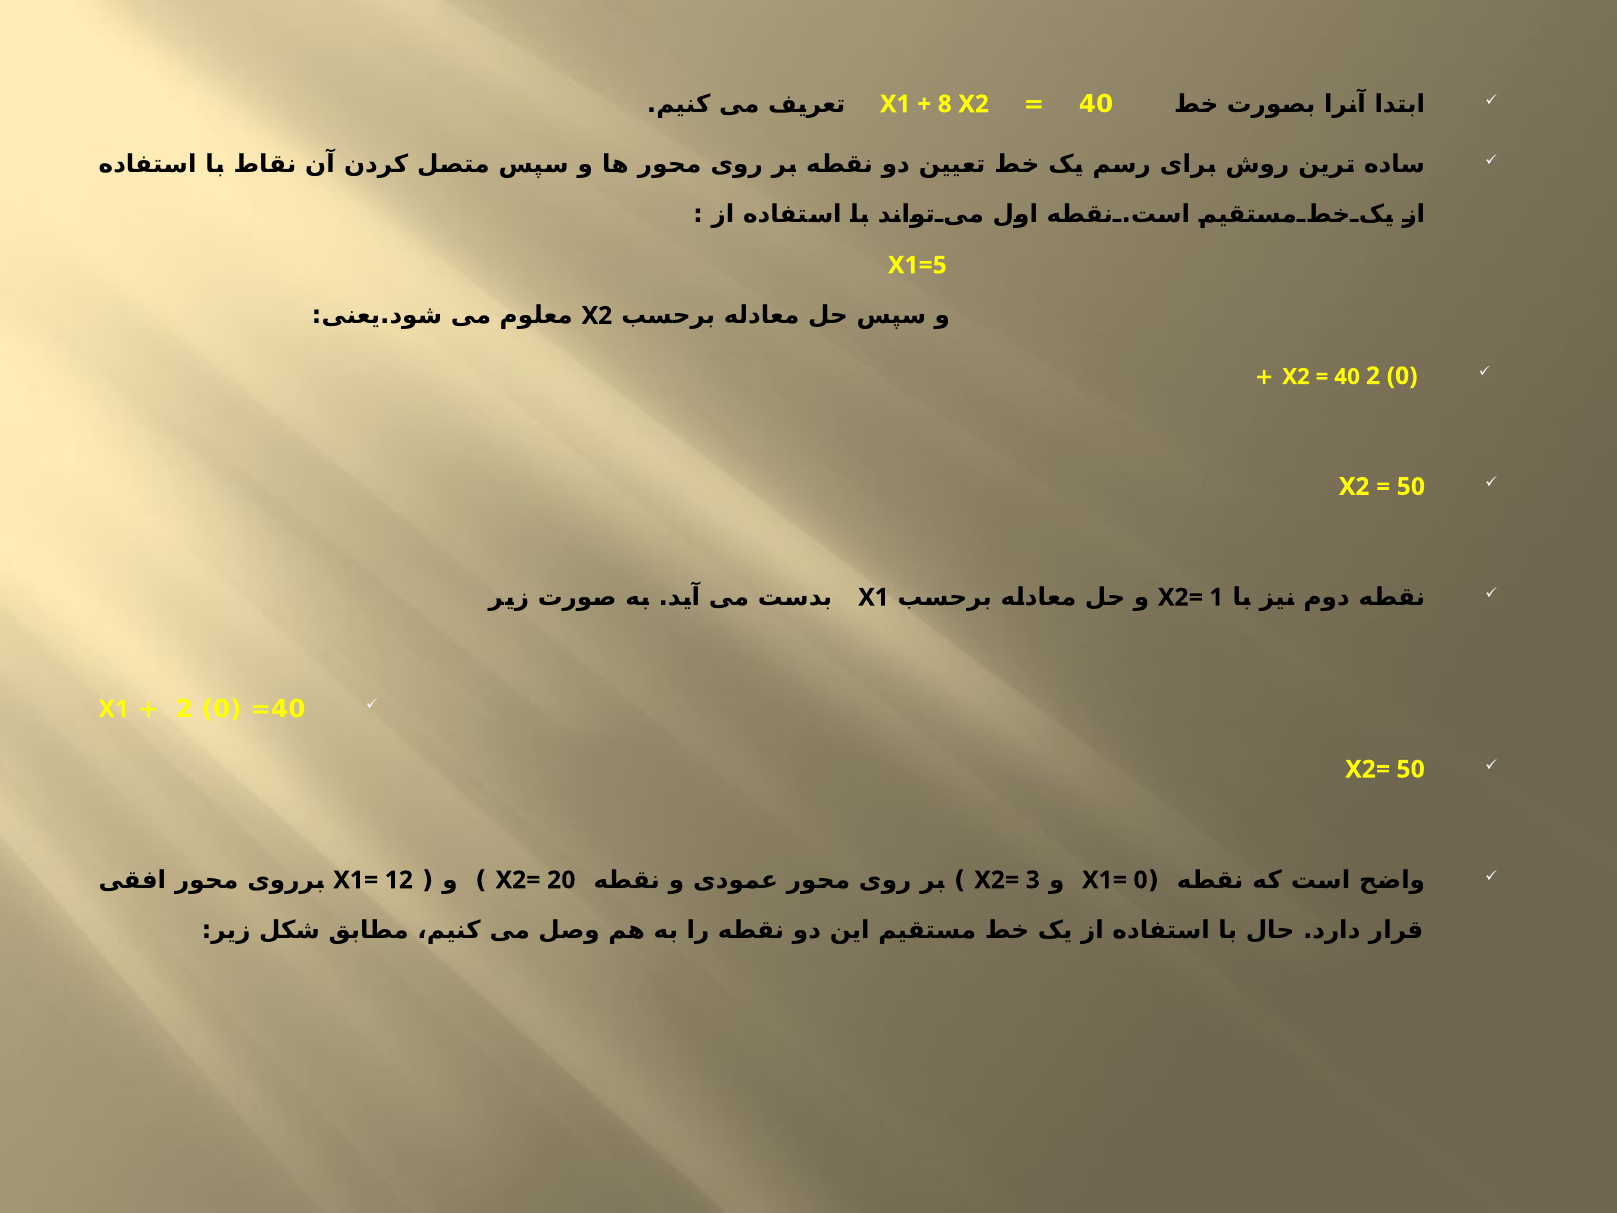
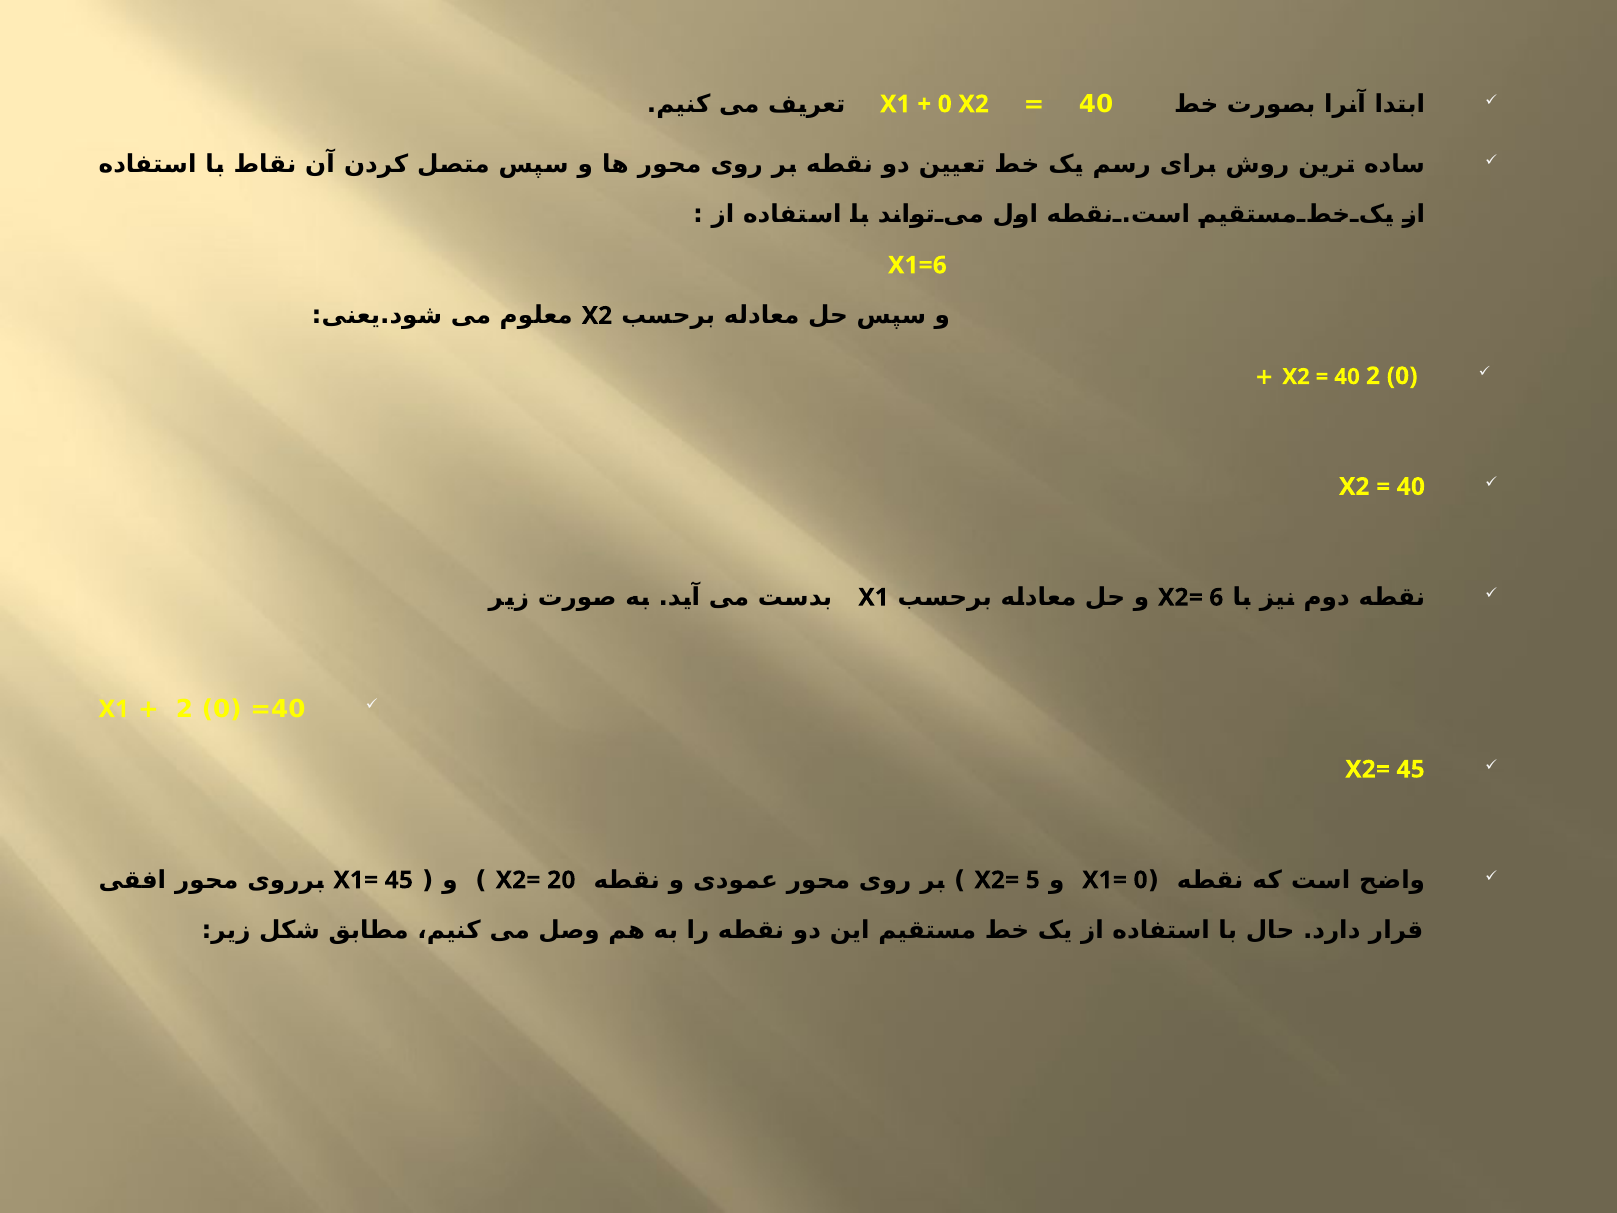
8: 8 -> 0 (945, 104)
X1=5: X1=5 -> X1=6 (917, 265)
50: 50 -> 40 (1411, 487)
1: 1 -> 6 (1216, 597)
X2= 50: 50 -> 45 (1411, 769)
X1= 12: 12 -> 45 (399, 880)
3: 3 -> 5 (1033, 880)
